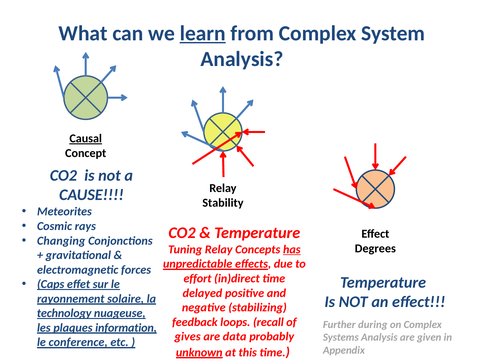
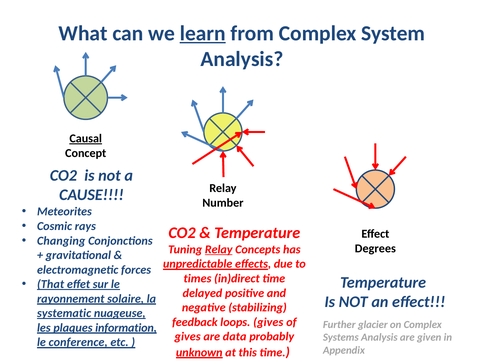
Stability: Stability -> Number (223, 203)
Relay underline: none -> present (219, 249)
has underline: present -> none (292, 249)
effort: effort -> times (197, 278)
Caps: Caps -> That (51, 284)
technology: technology -> systematic (64, 313)
loops recall: recall -> gives (268, 322)
during: during -> glacier (373, 324)
